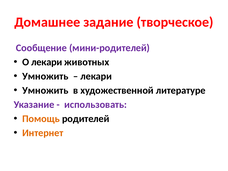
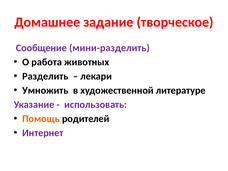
мини-родителей: мини-родителей -> мини-разделить (109, 48)
О лекари: лекари -> работа (47, 62)
Умножить: Умножить -> Разделить (45, 76)
Интернет colour: orange -> purple (43, 133)
